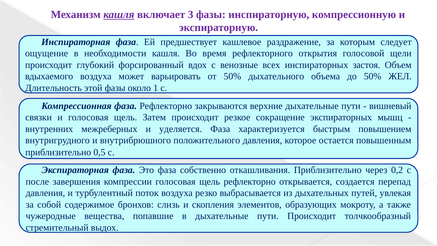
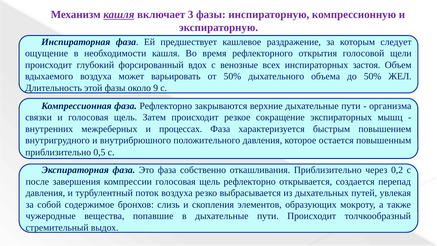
1: 1 -> 9 (156, 88)
вишневый: вишневый -> организма (390, 106)
уделяется: уделяется -> процессах (181, 129)
